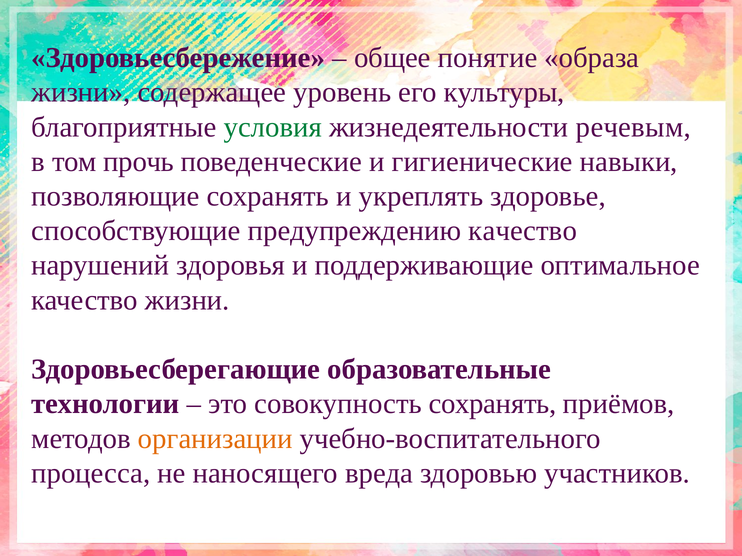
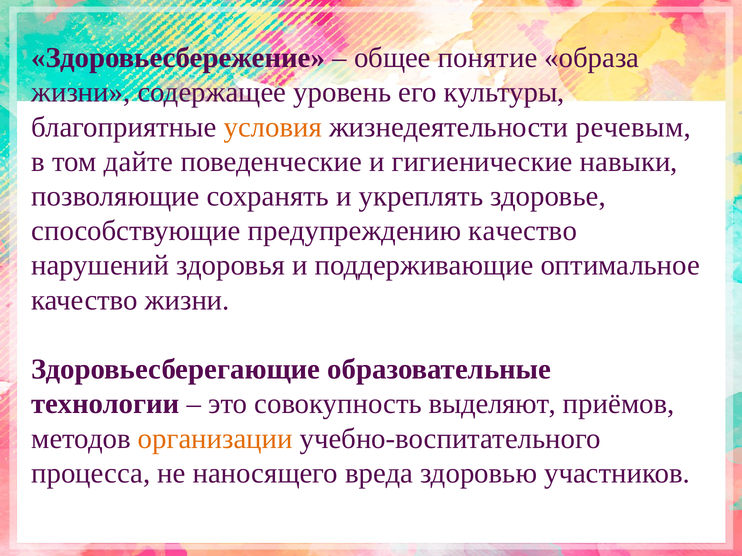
условия colour: green -> orange (273, 127)
прочь: прочь -> дайте (138, 162)
совокупность сохранять: сохранять -> выделяют (493, 404)
